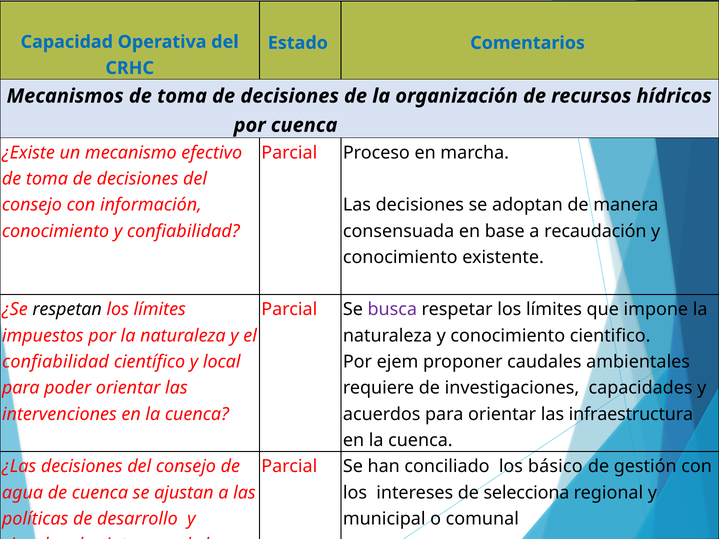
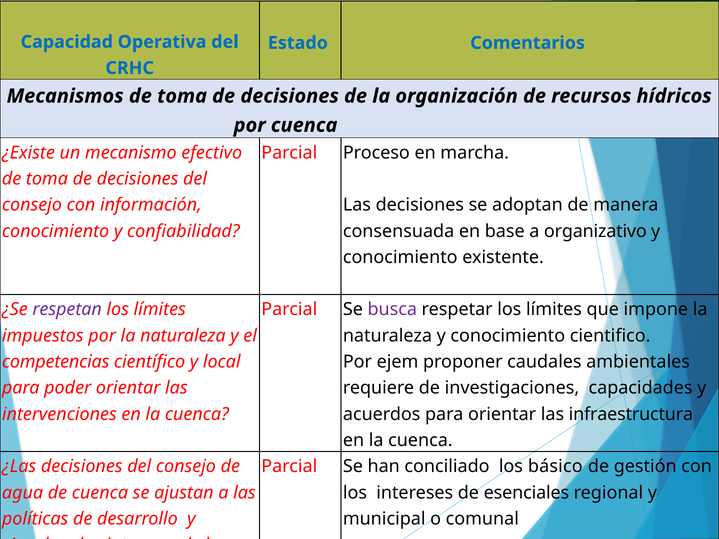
recaudación: recaudación -> organizativo (595, 231)
respetan colour: black -> purple (67, 310)
confiabilidad: confiabilidad -> competencias (56, 362)
selecciona: selecciona -> esenciales (526, 493)
